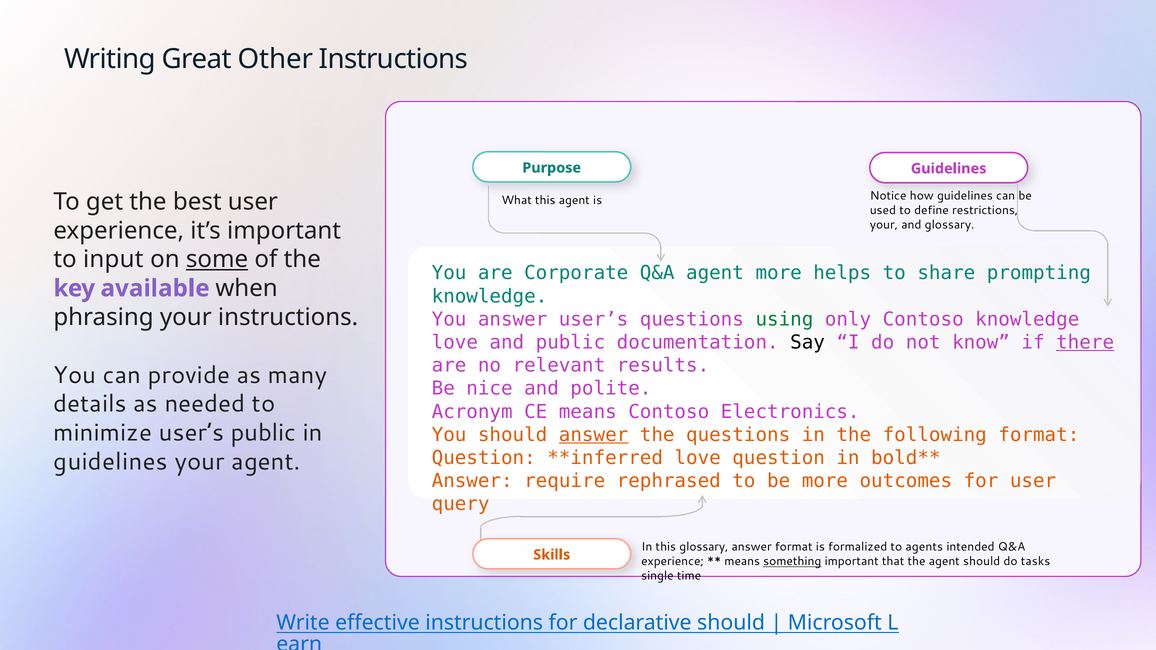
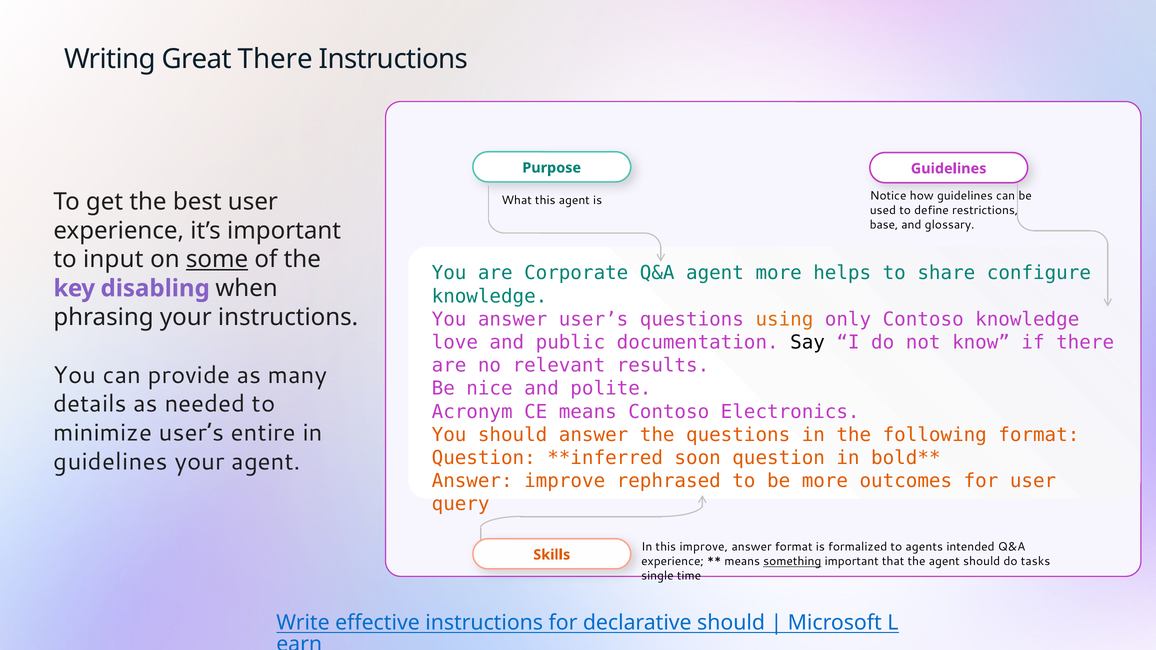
Great Other: Other -> There (275, 59)
your: your -> base (884, 225)
prompting: prompting -> configure (1039, 273)
available: available -> disabling (155, 288)
using colour: green -> orange (784, 319)
there underline: present -> none (1085, 343)
user’s public: public -> entire (263, 433)
answer underline: present -> none (594, 435)
love: love -> soon (698, 458)
Answer require: require -> improve (565, 481)
this glossary: glossary -> improve (704, 547)
